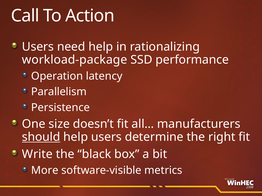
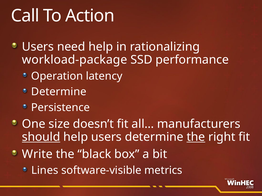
Parallelism: Parallelism -> Determine (59, 92)
the underline: none -> present (196, 137)
More: More -> Lines (45, 171)
